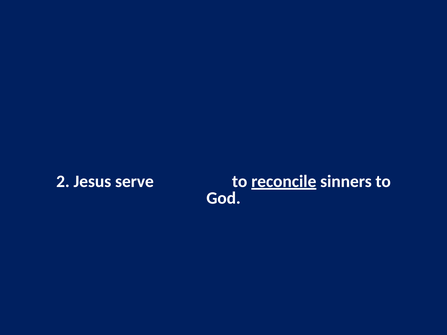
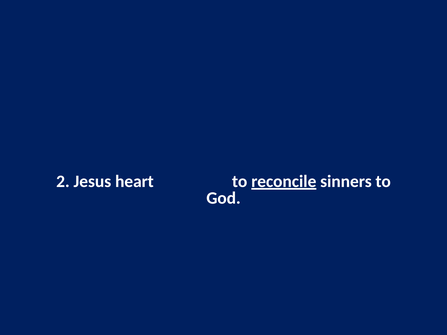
serve: serve -> heart (134, 181)
